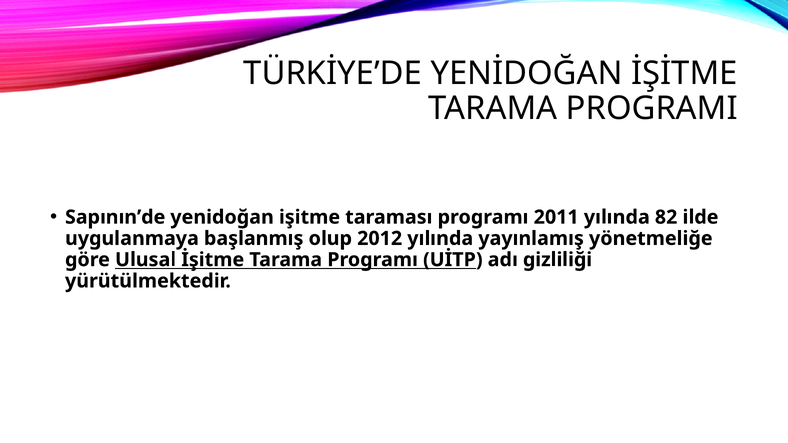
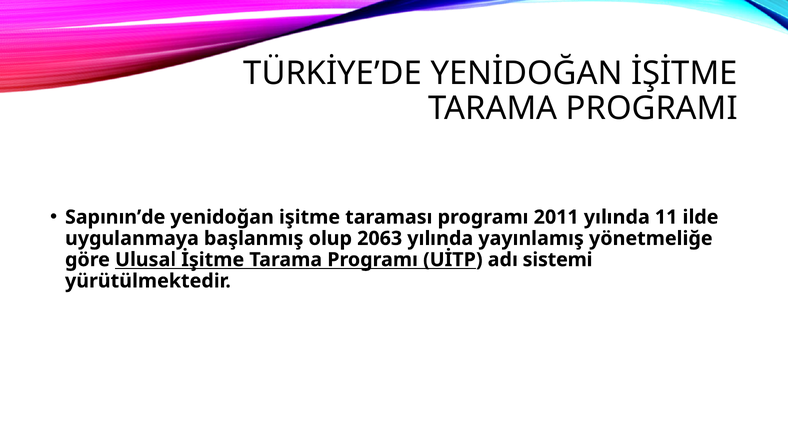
82: 82 -> 11 (666, 217)
2012: 2012 -> 2063 (380, 239)
gizliliği: gizliliği -> sistemi (558, 260)
